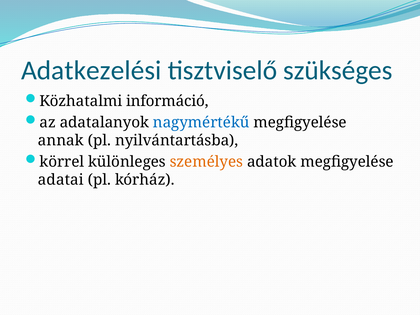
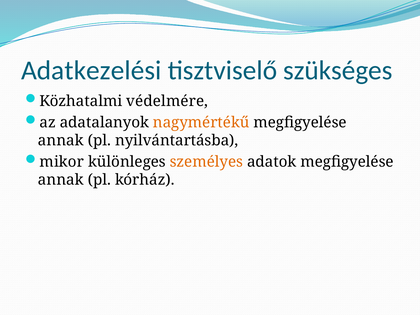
információ: információ -> védelmére (167, 101)
nagymértékű colour: blue -> orange (201, 122)
körrel: körrel -> mikor (62, 162)
adatai: adatai -> annak (61, 180)
